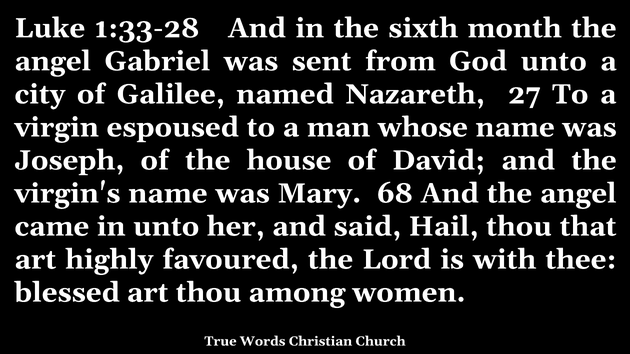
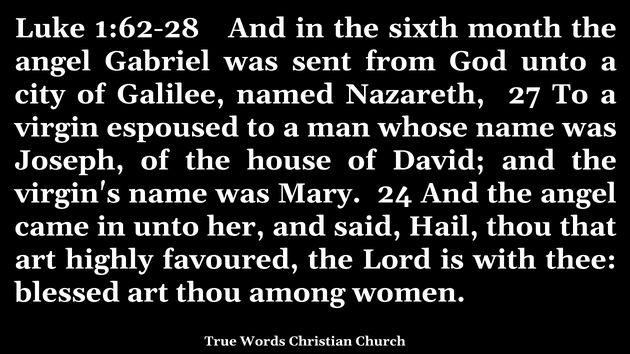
1:33-28: 1:33-28 -> 1:62-28 (147, 28)
68: 68 -> 24 (395, 194)
